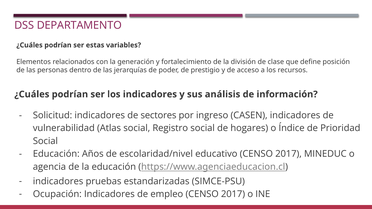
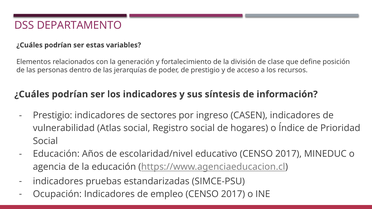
análisis: análisis -> síntesis (223, 94)
Solicitud: Solicitud -> Prestigio (53, 115)
